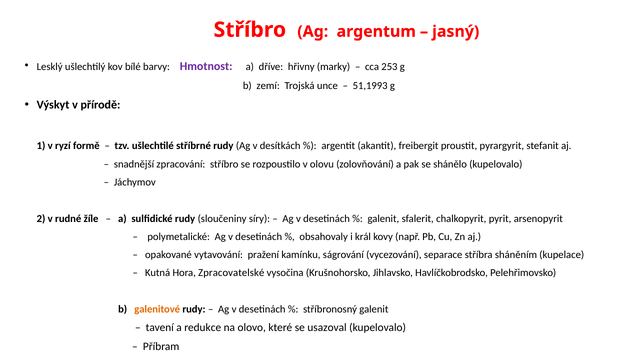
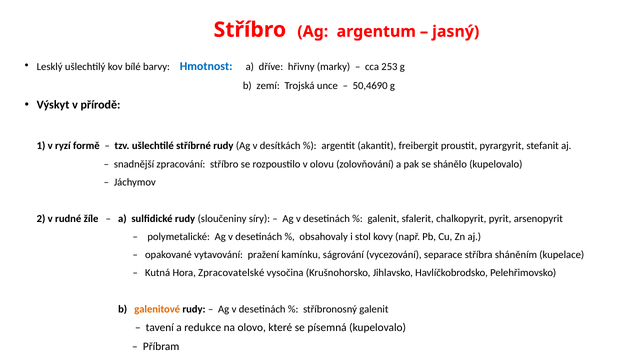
Hmotnost colour: purple -> blue (206, 66)
51,1993: 51,1993 -> 50,4690 (370, 86)
král: král -> stol (363, 237)
usazoval: usazoval -> písemná (327, 328)
